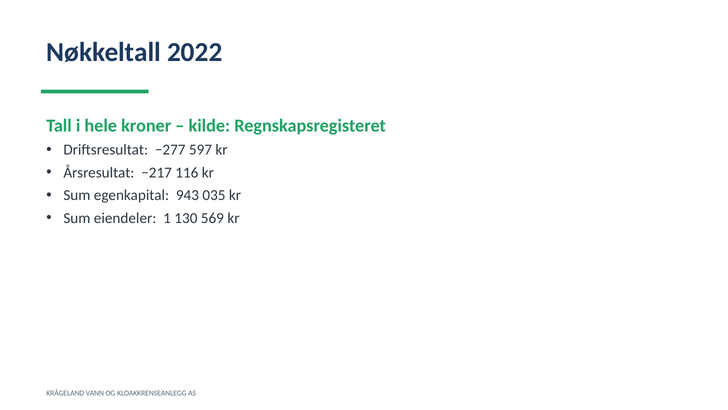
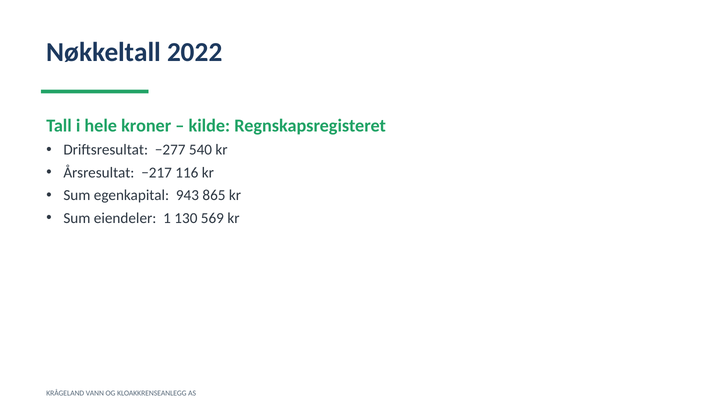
597: 597 -> 540 (201, 150)
035: 035 -> 865 (214, 195)
